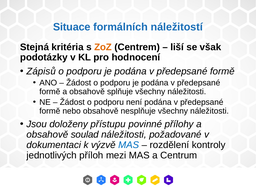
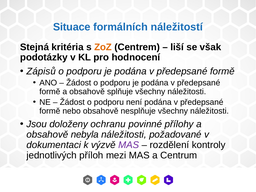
přístupu: přístupu -> ochranu (108, 124)
soulad: soulad -> nebyla (85, 135)
MAS colour: blue -> purple (129, 145)
